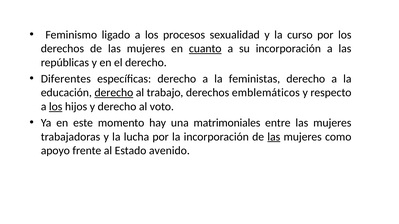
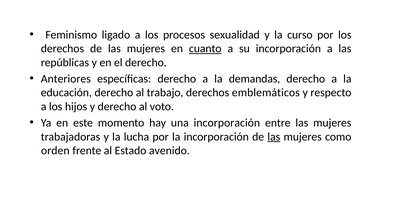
Diferentes: Diferentes -> Anteriores (66, 79)
feministas: feministas -> demandas (255, 79)
derecho underline: present -> none (114, 93)
los underline: present -> none (56, 107)
una matrimoniales: matrimoniales -> incorporación (227, 123)
apoyo: apoyo -> orden (55, 151)
